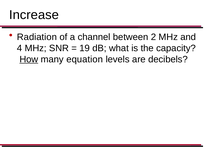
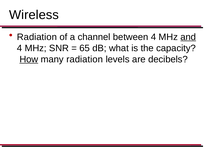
Increase: Increase -> Wireless (34, 15)
between 2: 2 -> 4 (153, 37)
and underline: none -> present (188, 37)
19: 19 -> 65 (85, 48)
many equation: equation -> radiation (85, 59)
